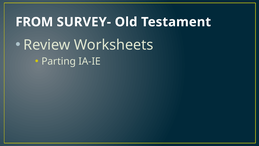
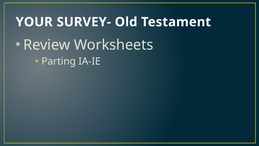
FROM: FROM -> YOUR (34, 22)
